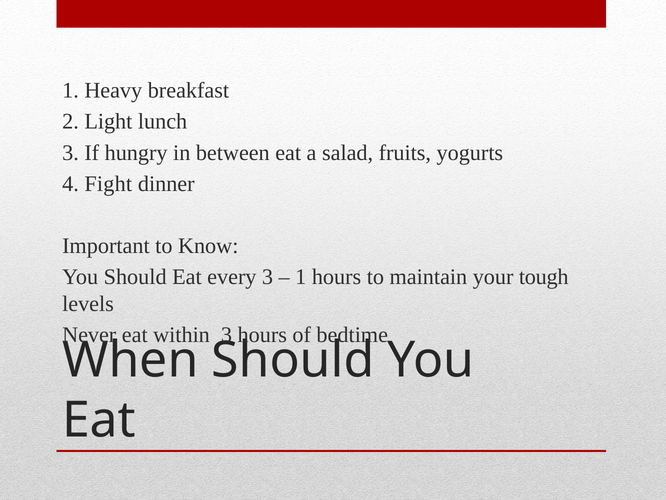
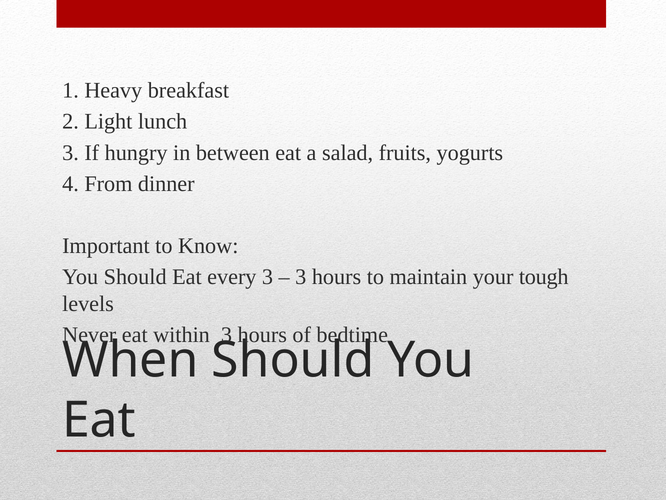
Fight: Fight -> From (108, 184)
1: 1 -> 3 (301, 277)
